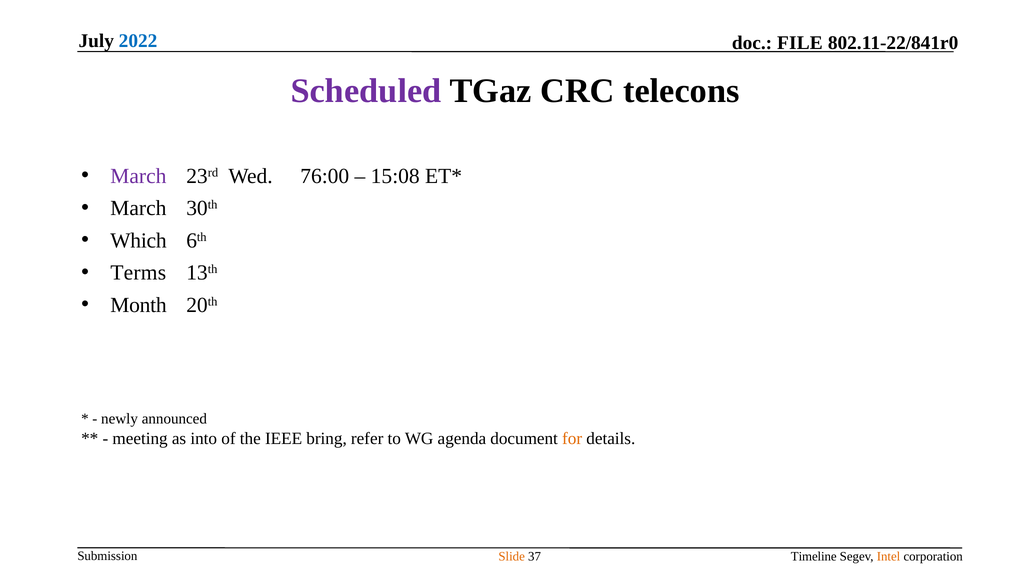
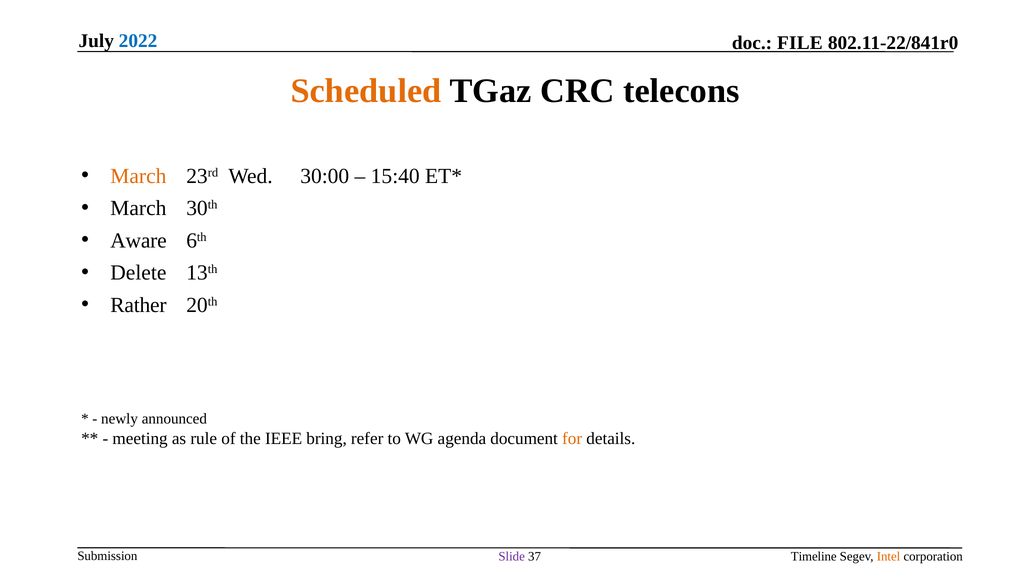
Scheduled colour: purple -> orange (366, 91)
March colour: purple -> orange (138, 176)
76:00: 76:00 -> 30:00 (325, 176)
15:08: 15:08 -> 15:40 (395, 176)
Which: Which -> Aware (138, 240)
Terms: Terms -> Delete (138, 273)
Month: Month -> Rather (138, 305)
into: into -> rule (204, 438)
Slide colour: orange -> purple (512, 556)
